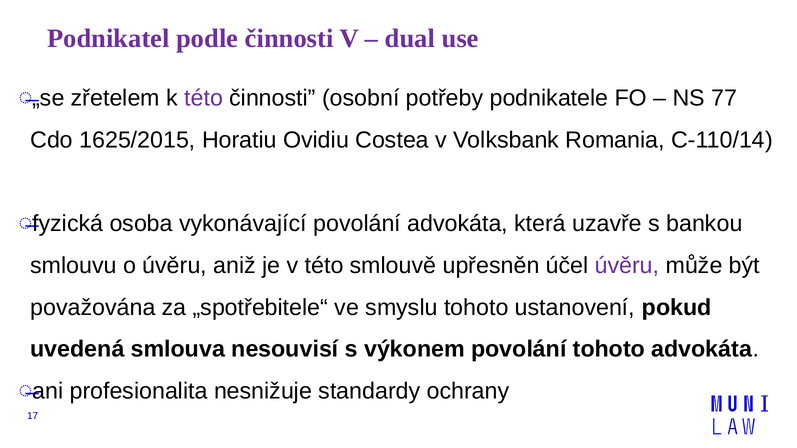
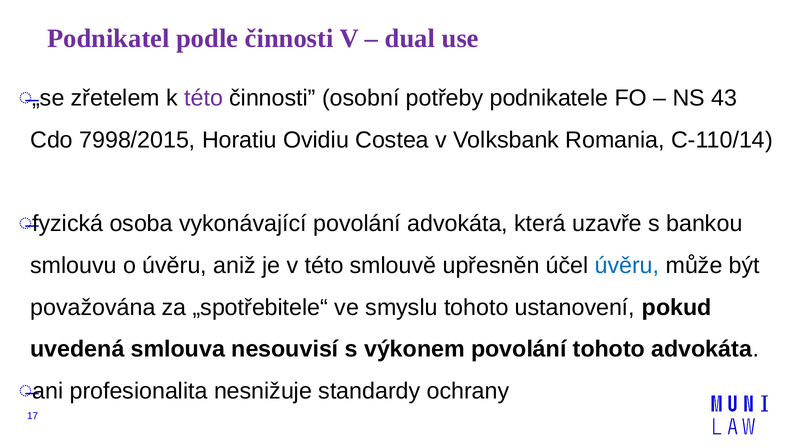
77: 77 -> 43 (724, 98)
1625/2015: 1625/2015 -> 7998/2015 (137, 140)
úvěru colour: purple -> blue (627, 266)
